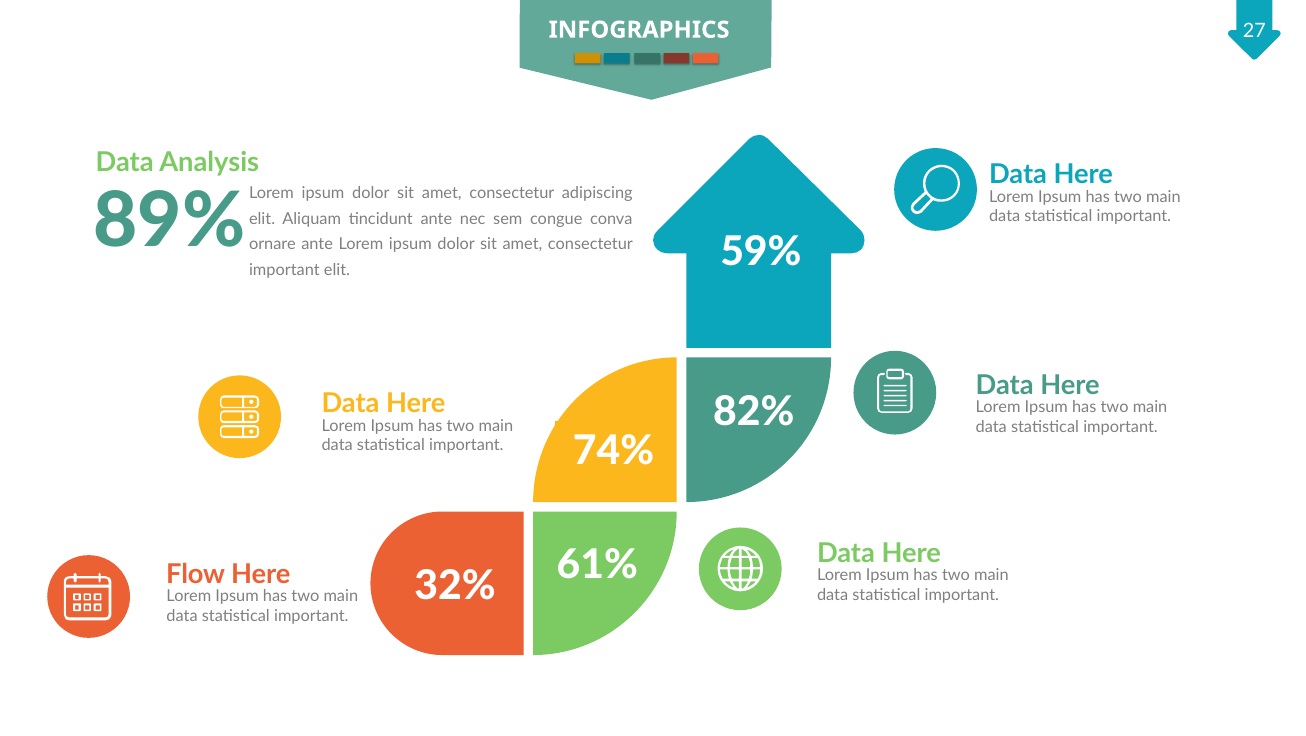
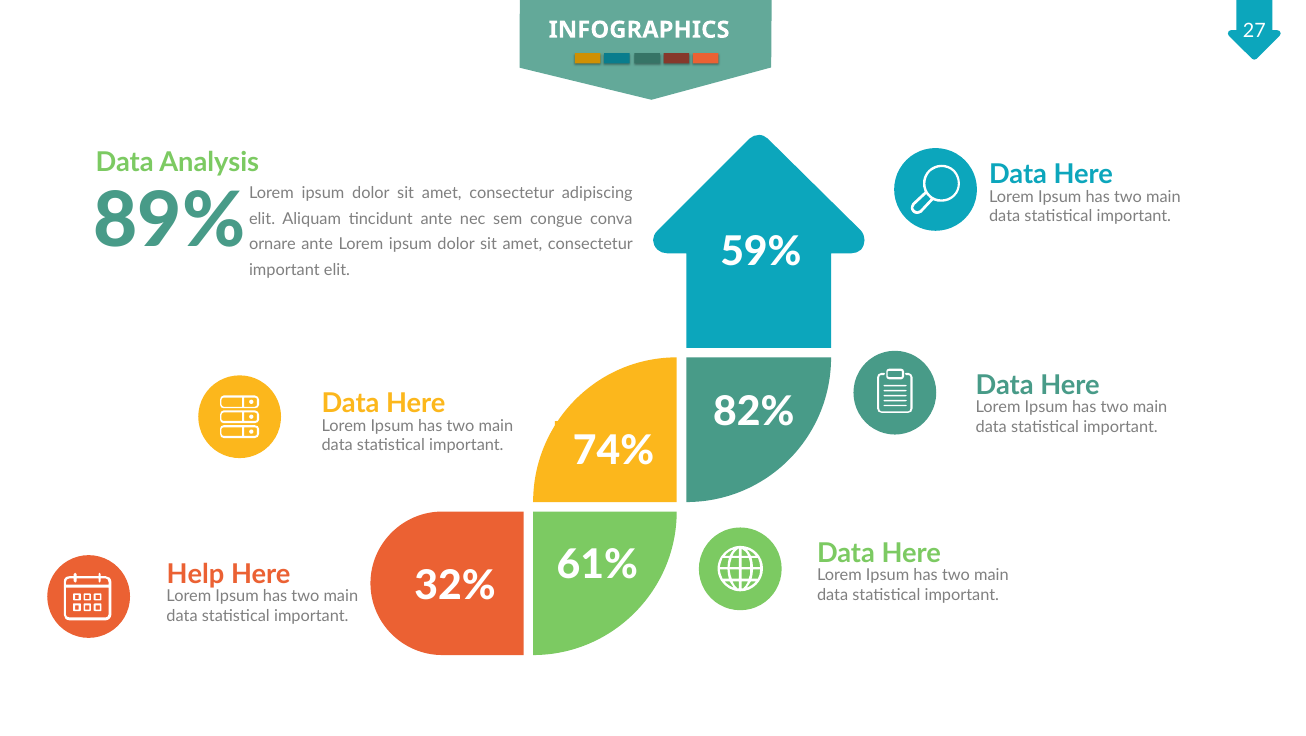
Flow: Flow -> Help (195, 575)
